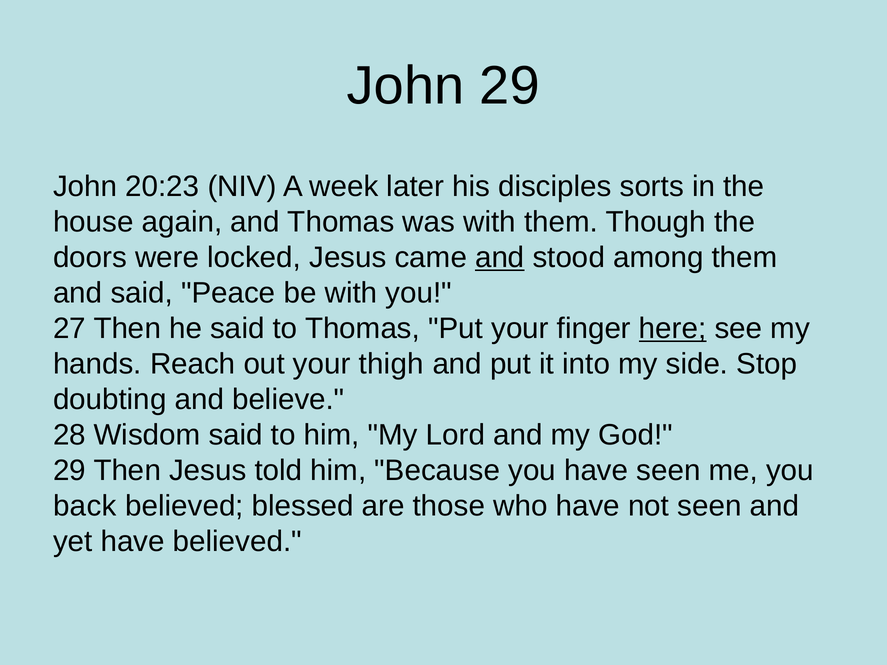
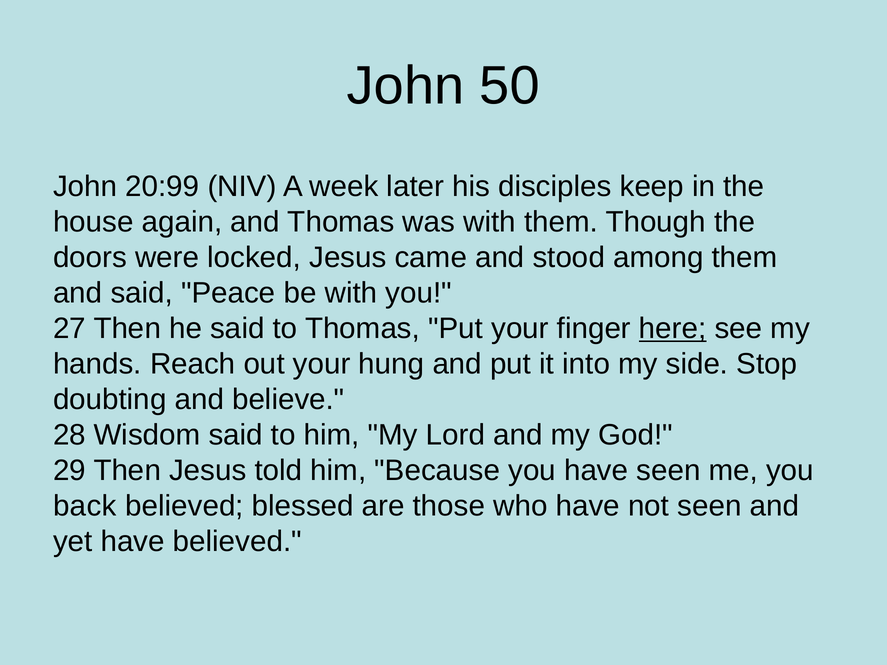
John 29: 29 -> 50 (510, 86)
20:23: 20:23 -> 20:99 (162, 187)
sorts: sorts -> keep (652, 187)
and underline: present -> none (500, 258)
thigh: thigh -> hung (391, 364)
